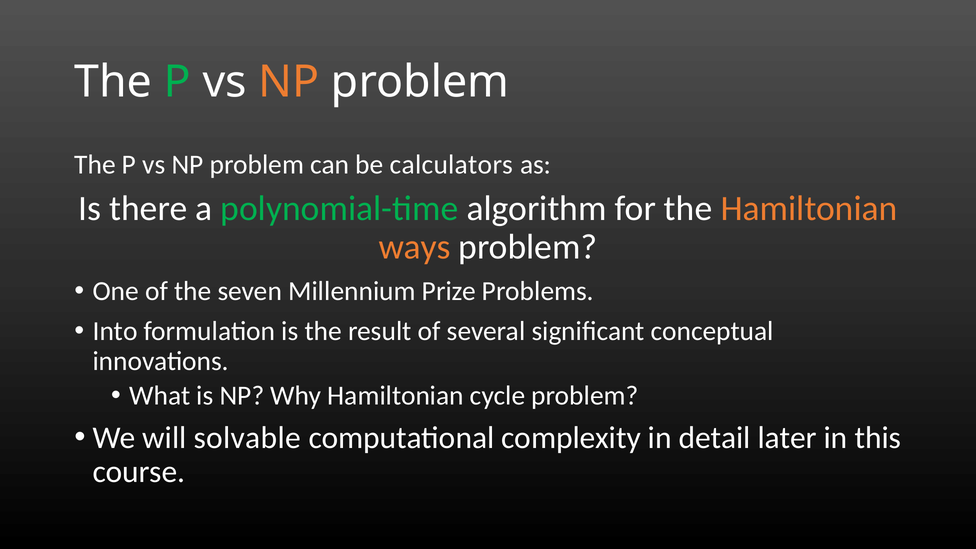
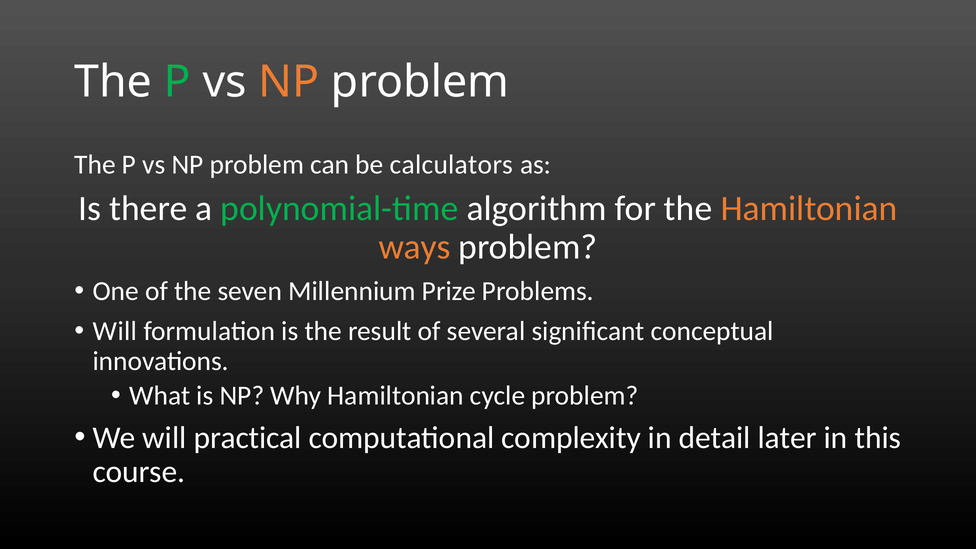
Into: Into -> Will (115, 331)
solvable: solvable -> practical (248, 438)
